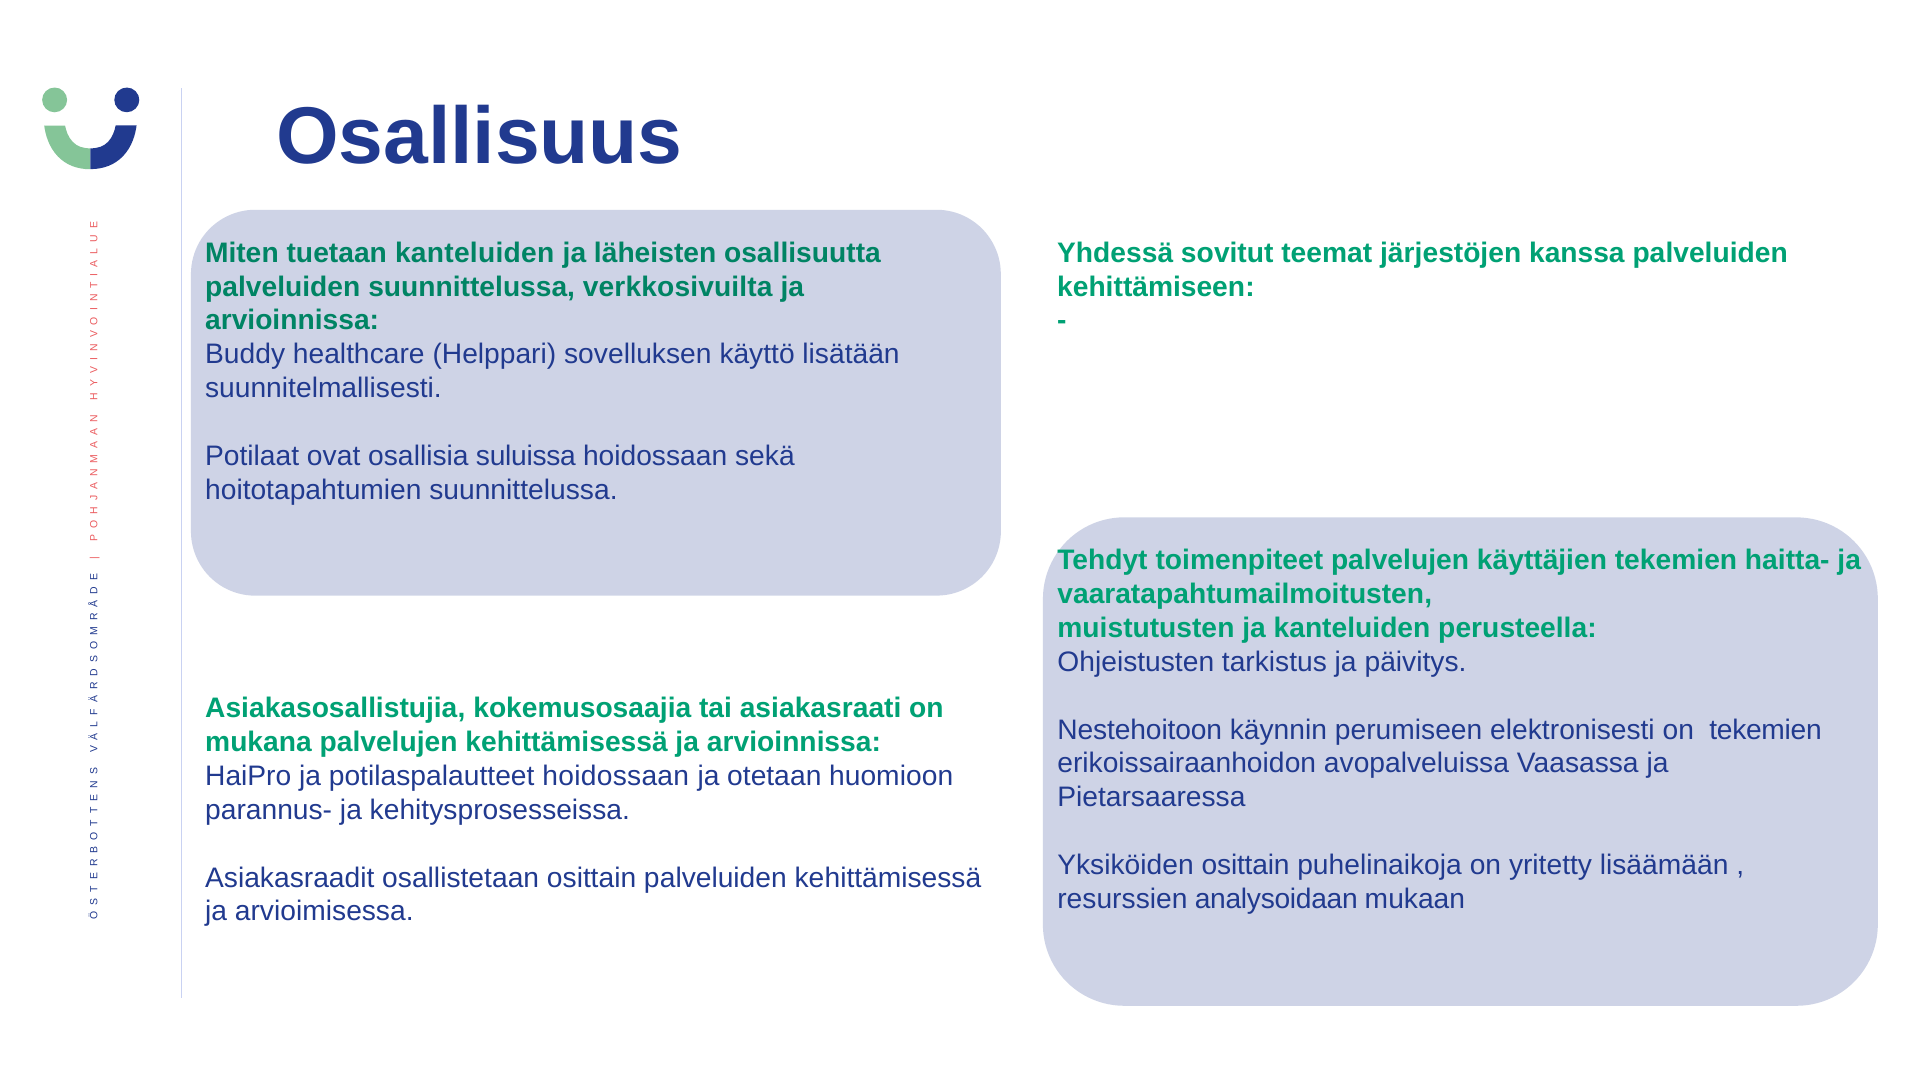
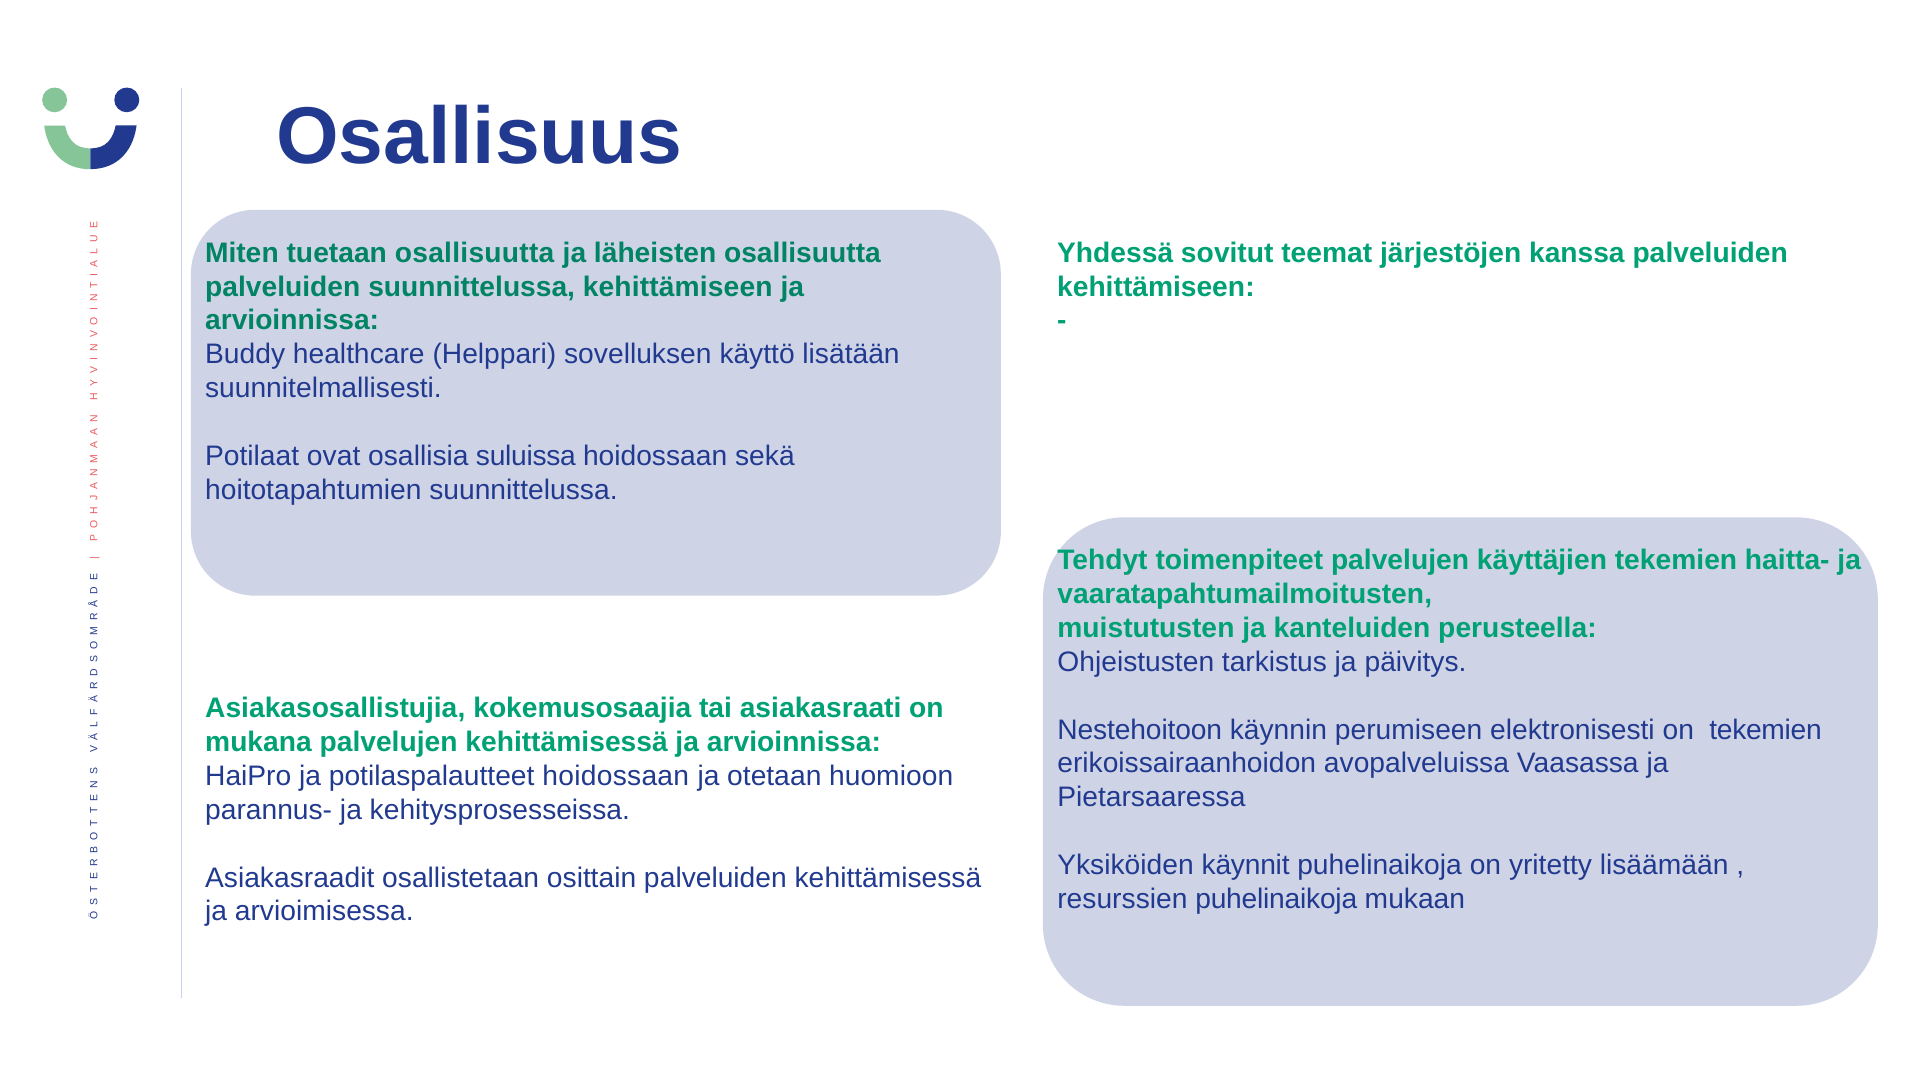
tuetaan kanteluiden: kanteluiden -> osallisuutta (475, 253)
suunnittelussa verkkosivuilta: verkkosivuilta -> kehittämiseen (678, 287)
Yksiköiden osittain: osittain -> käynnit (1246, 865)
resurssien analysoidaan: analysoidaan -> puhelinaikoja (1276, 899)
